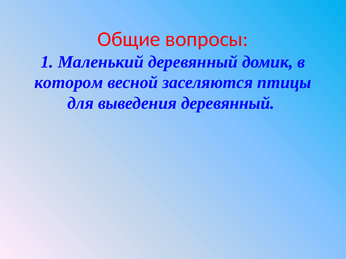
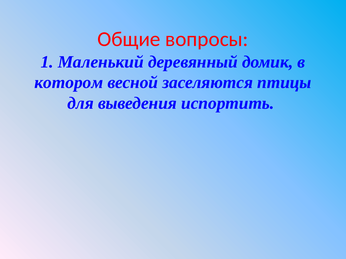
выведения деревянный: деревянный -> испортить (228, 103)
